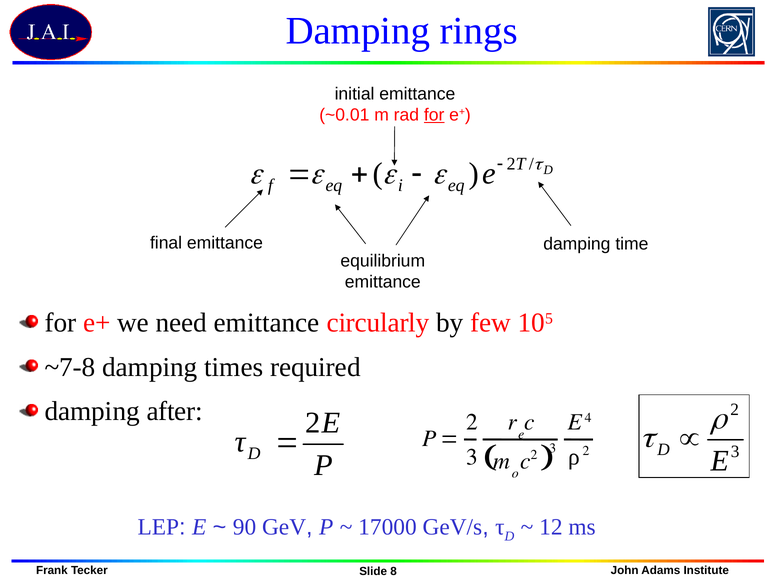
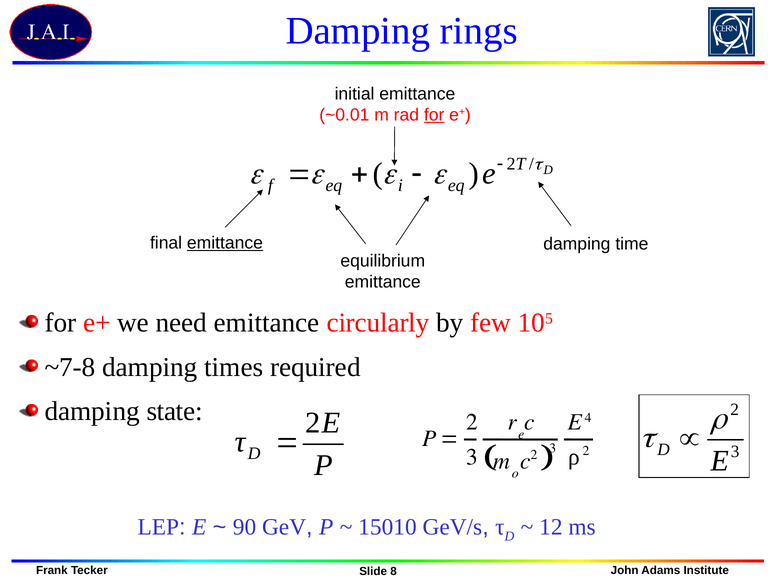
emittance underline: none -> present (225, 243)
after: after -> state (175, 412)
17000: 17000 -> 15010 (387, 527)
